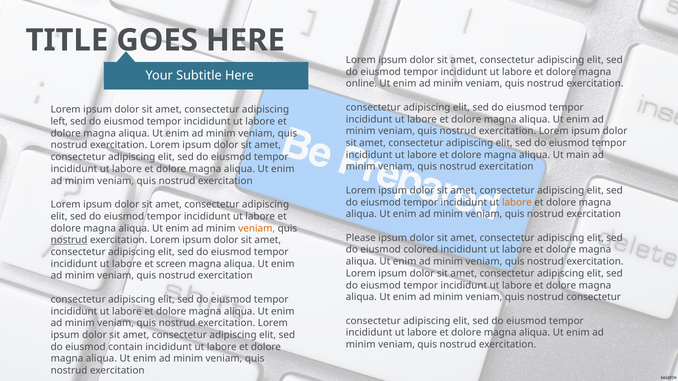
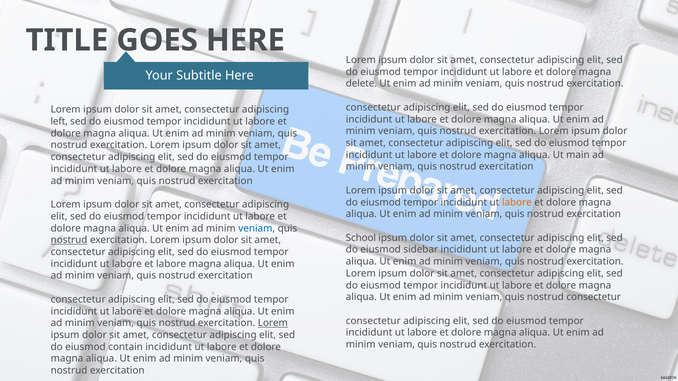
online: online -> delete (361, 84)
veniam colour: orange -> blue (257, 228)
Please: Please -> School (361, 238)
colored: colored -> sidebar (421, 250)
et screen: screen -> labore (171, 264)
Lorem underline: none -> present (273, 323)
